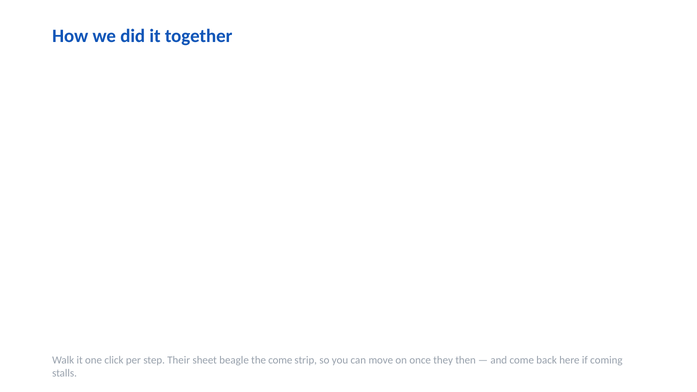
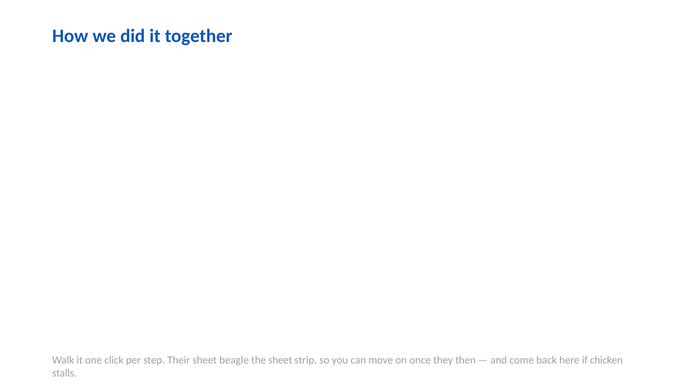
the come: come -> sheet (280, 360)
coming: coming -> chicken (606, 360)
